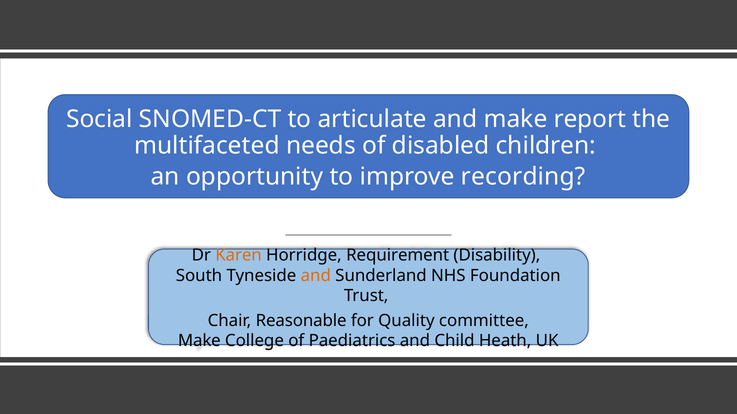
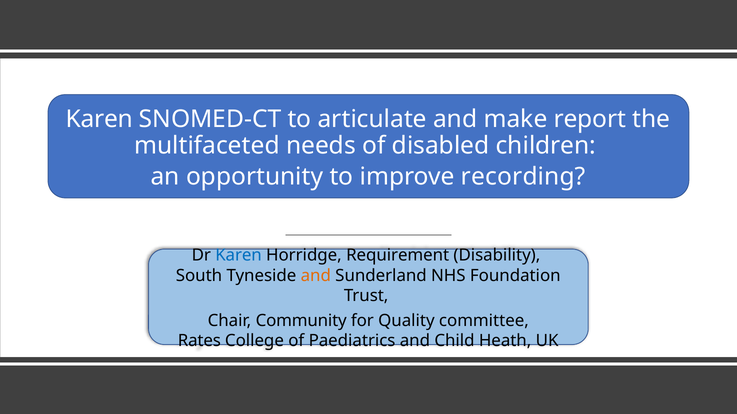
Social: Social -> Karen (99, 119)
Karen colour: orange -> blue (239, 256)
Reasonable: Reasonable -> Community (301, 321)
Make: Make -> Rates (199, 341)
